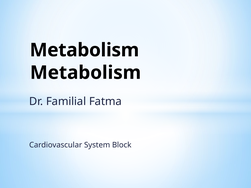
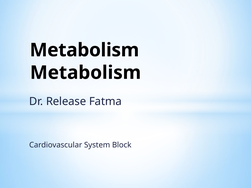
Familial: Familial -> Release (66, 101)
